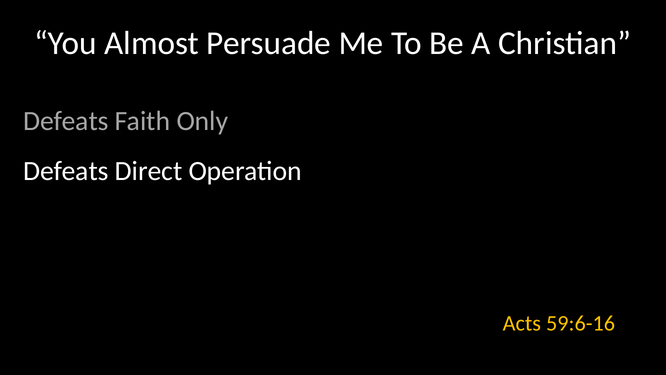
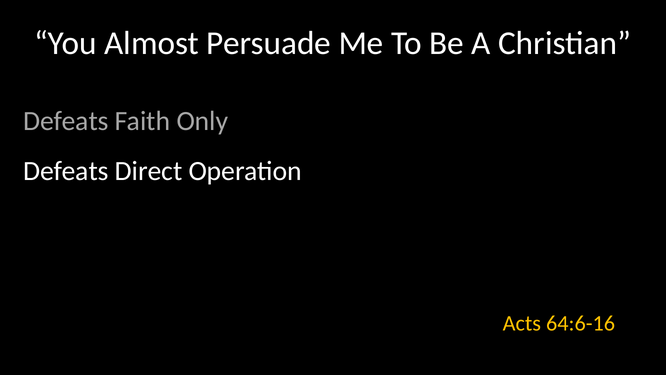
59:6-16: 59:6-16 -> 64:6-16 (581, 323)
